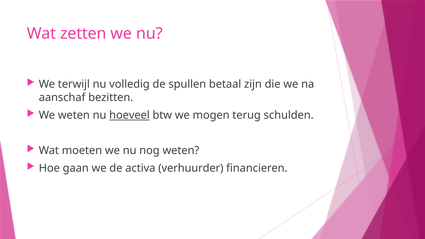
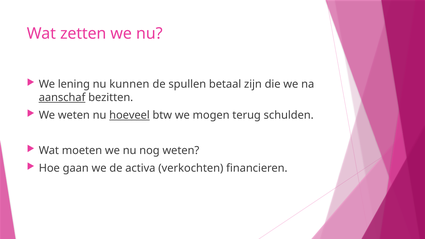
terwijl: terwijl -> lening (74, 84)
volledig: volledig -> kunnen (129, 84)
aanschaf underline: none -> present (62, 98)
verhuurder: verhuurder -> verkochten (191, 168)
